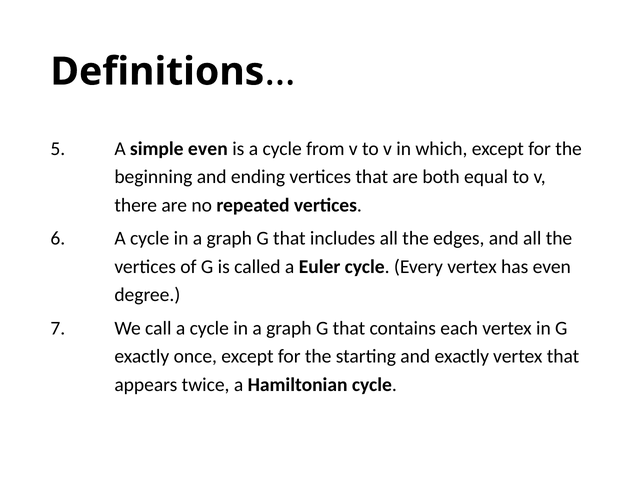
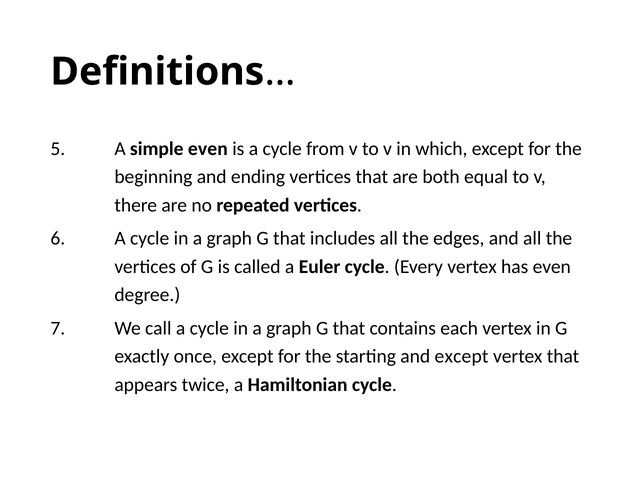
and exactly: exactly -> except (462, 356)
